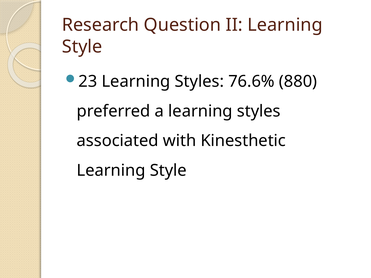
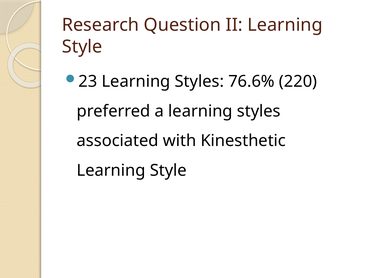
880: 880 -> 220 (298, 82)
